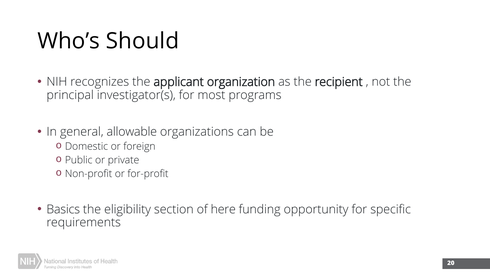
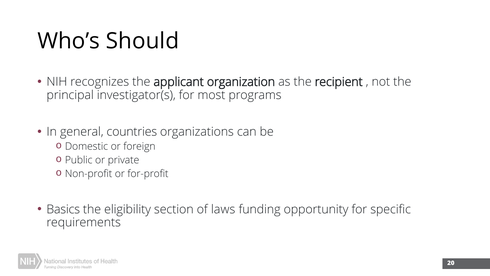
allowable: allowable -> countries (132, 132)
here: here -> laws (223, 209)
